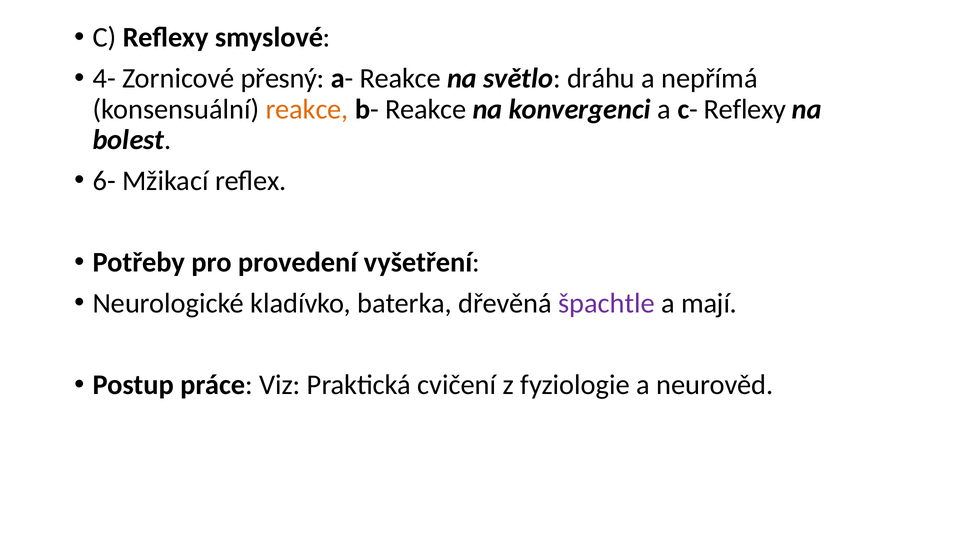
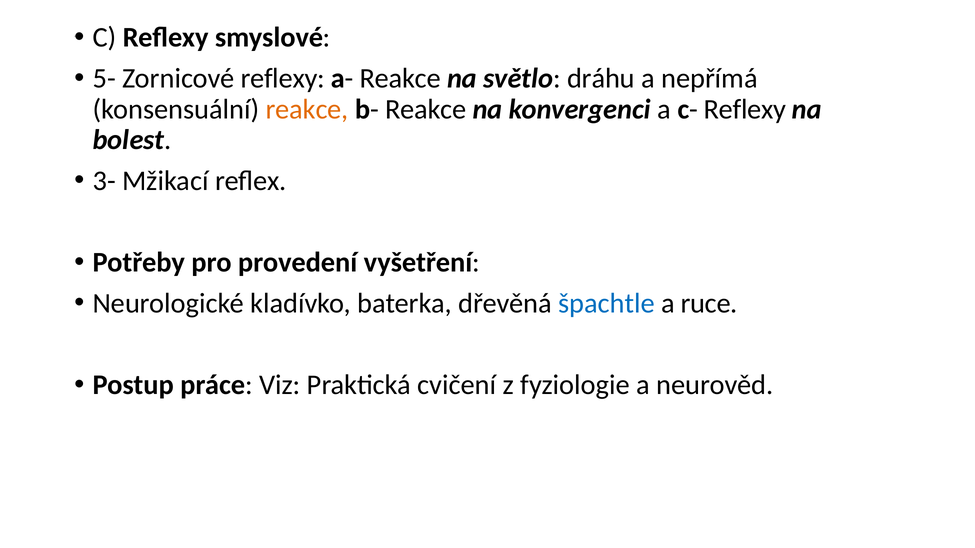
4-: 4- -> 5- (104, 79)
Zornicové přesný: přesný -> reflexy (283, 79)
6-: 6- -> 3- (104, 181)
špachtle colour: purple -> blue (607, 303)
mají: mají -> ruce (709, 303)
